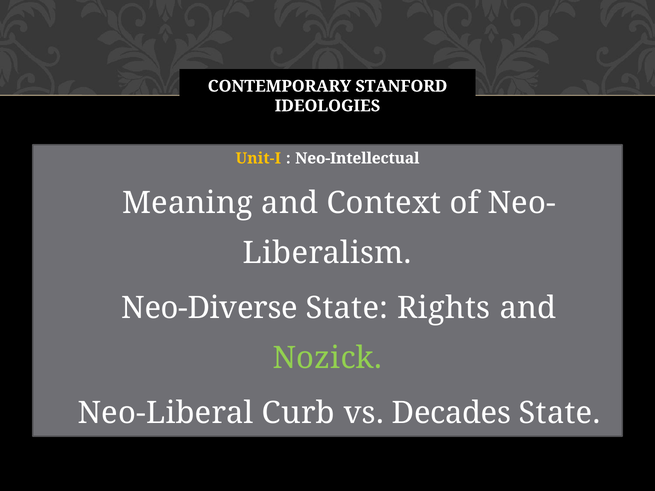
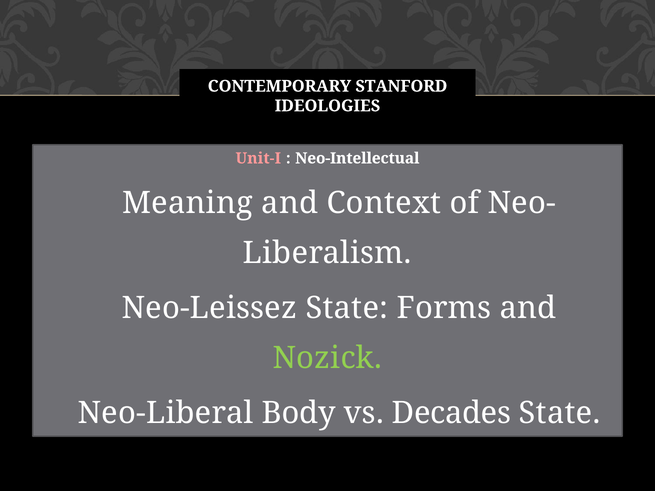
Unit-I colour: yellow -> pink (258, 158)
Neo-Diverse: Neo-Diverse -> Neo-Leissez (209, 308)
Rights: Rights -> Forms (444, 308)
Curb: Curb -> Body (299, 413)
